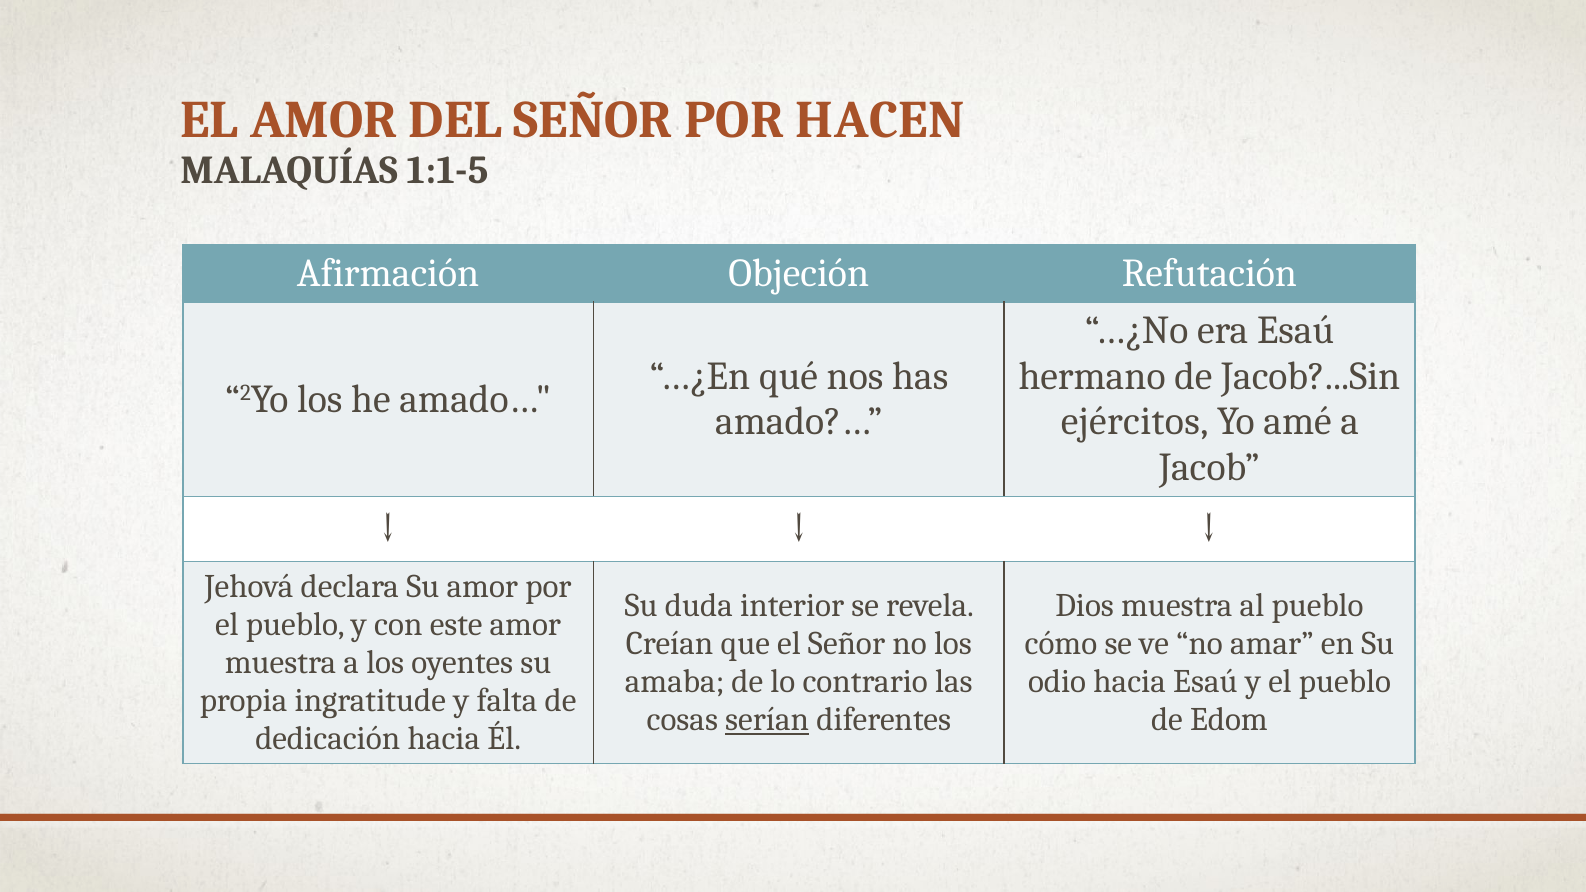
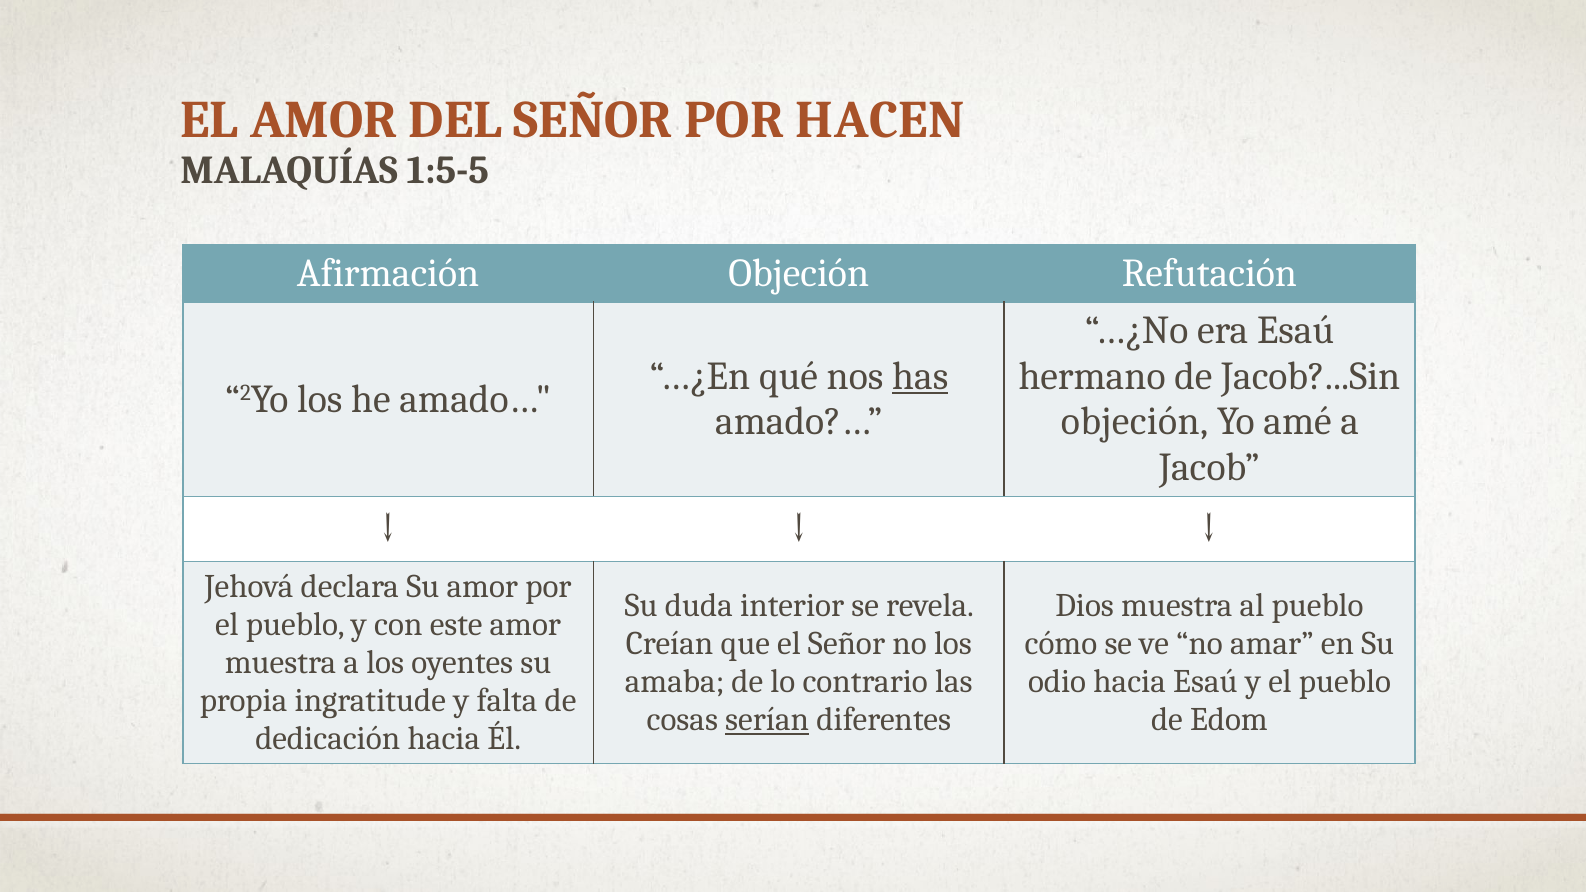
1:1-5: 1:1-5 -> 1:5-5 (448, 171)
has underline: none -> present (920, 376)
ejércitos: ejércitos -> objeción (1135, 422)
